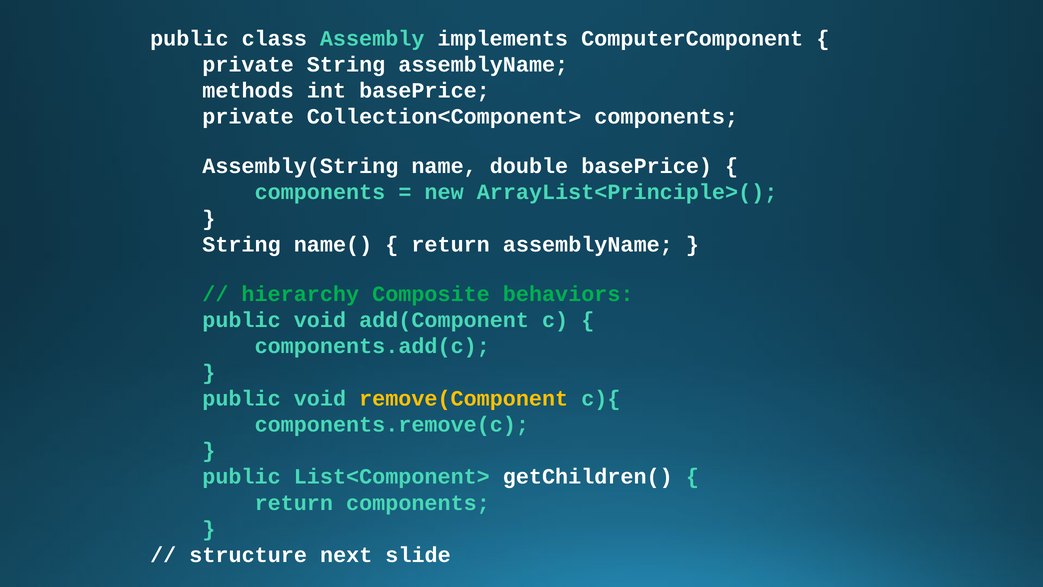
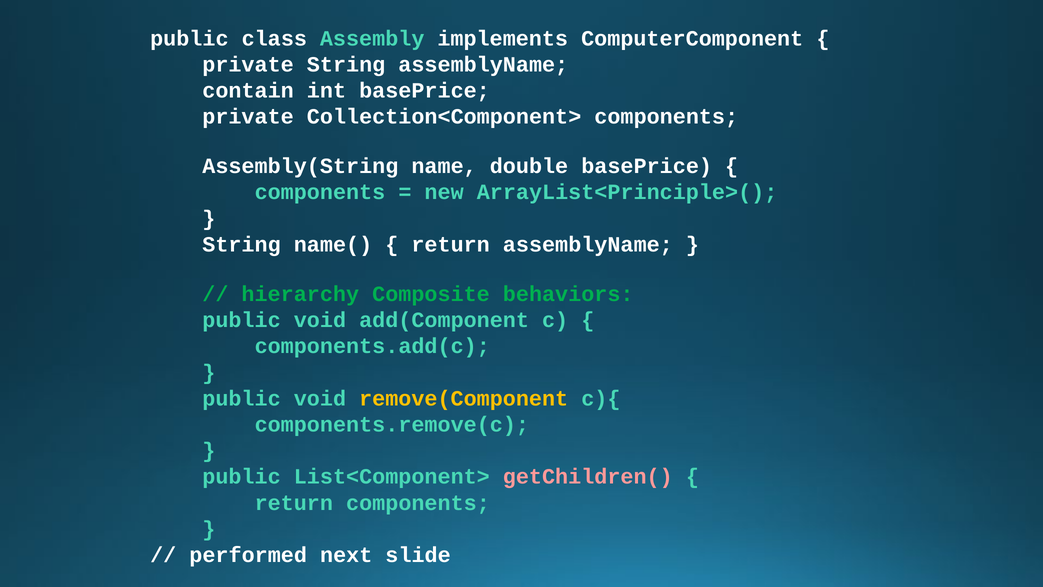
methods: methods -> contain (248, 90)
getChildren( colour: white -> pink (588, 477)
structure: structure -> performed (248, 555)
